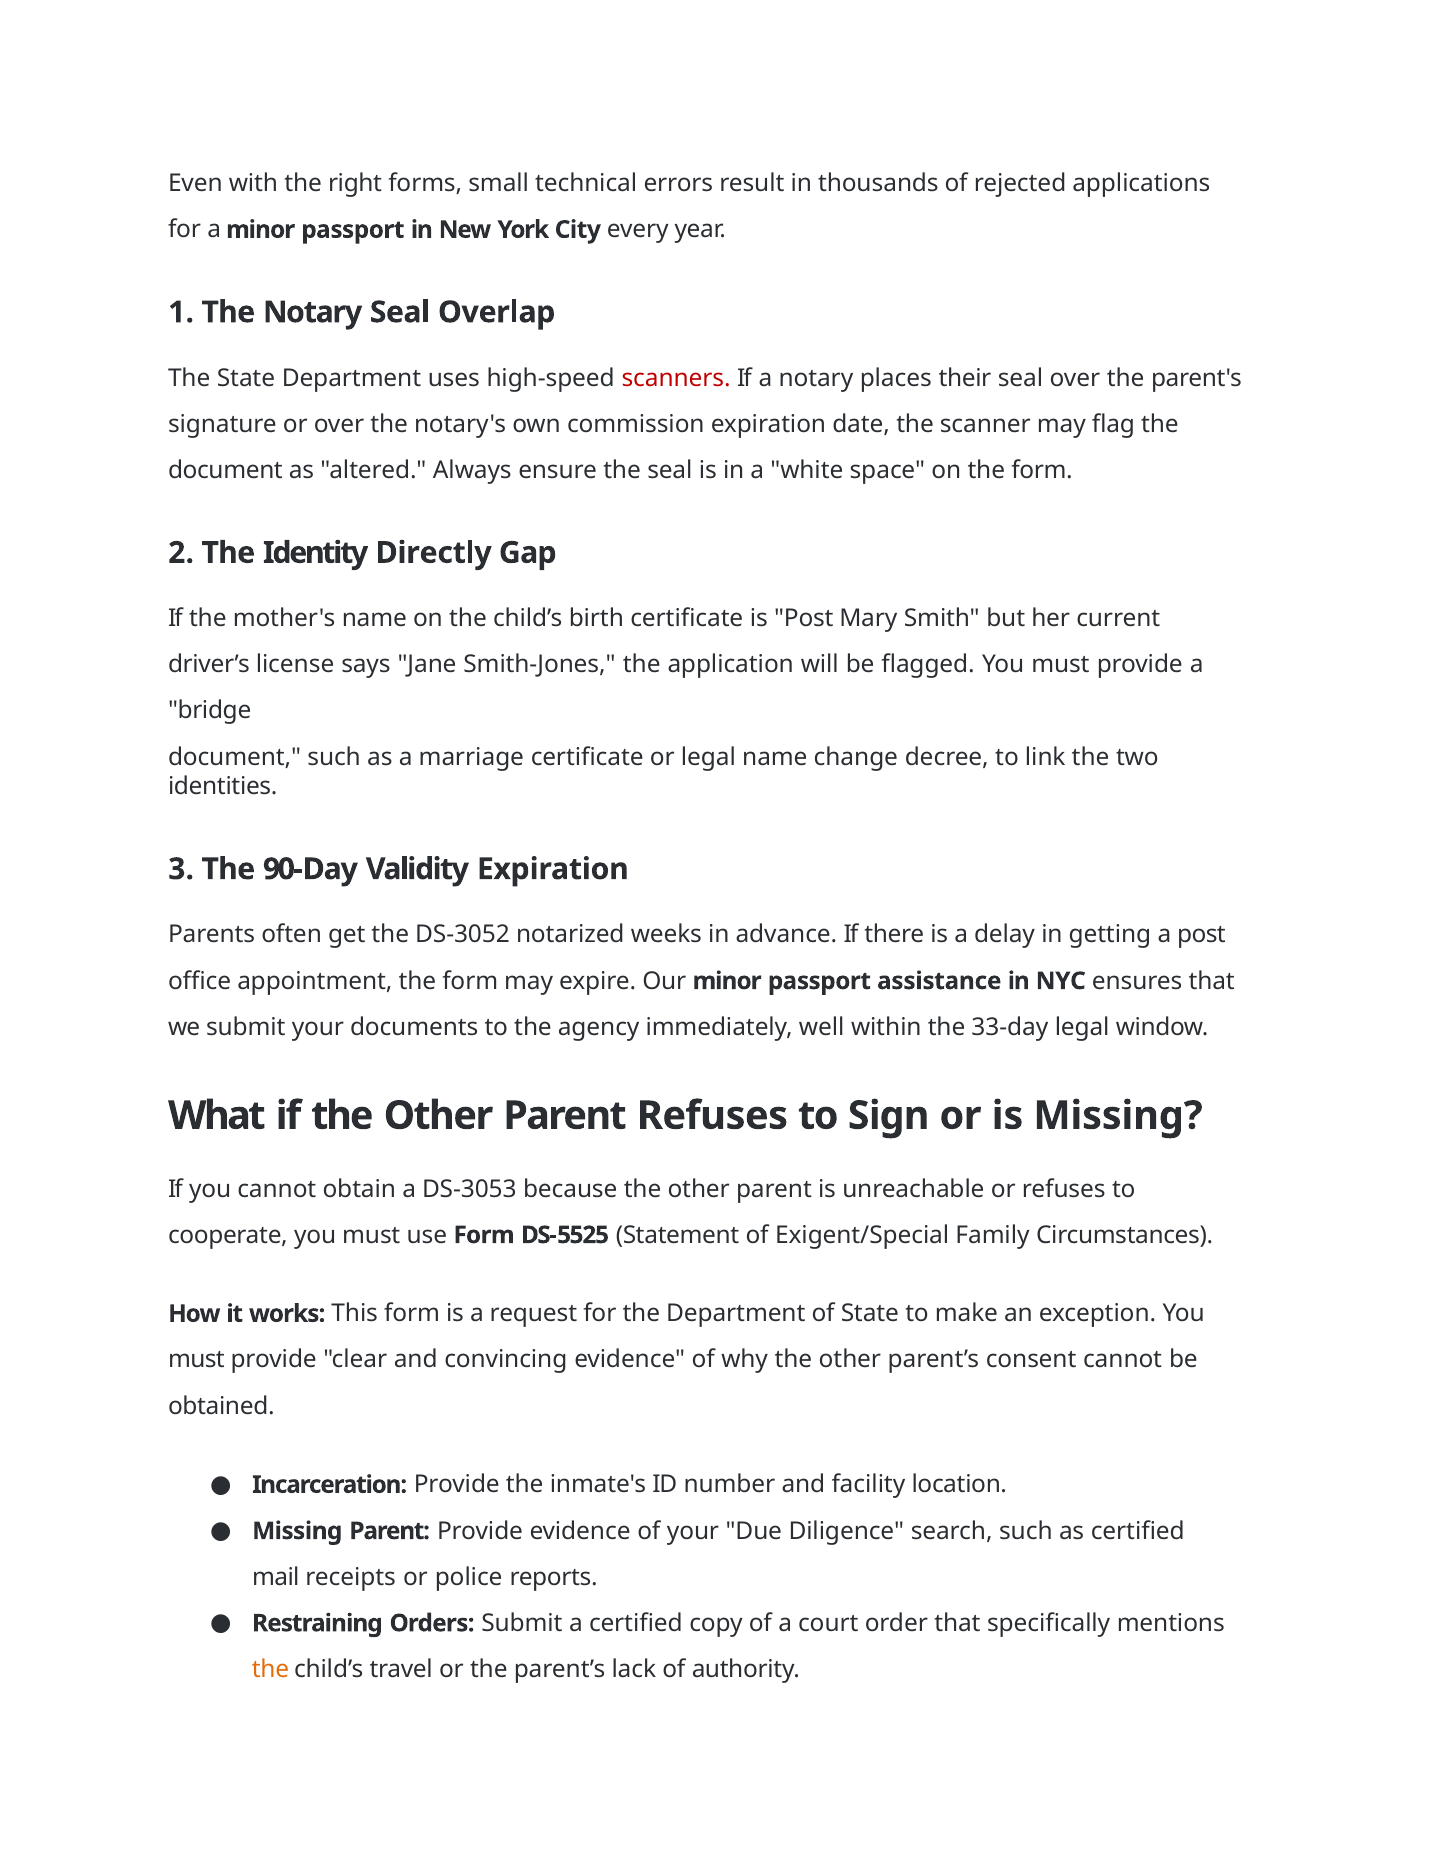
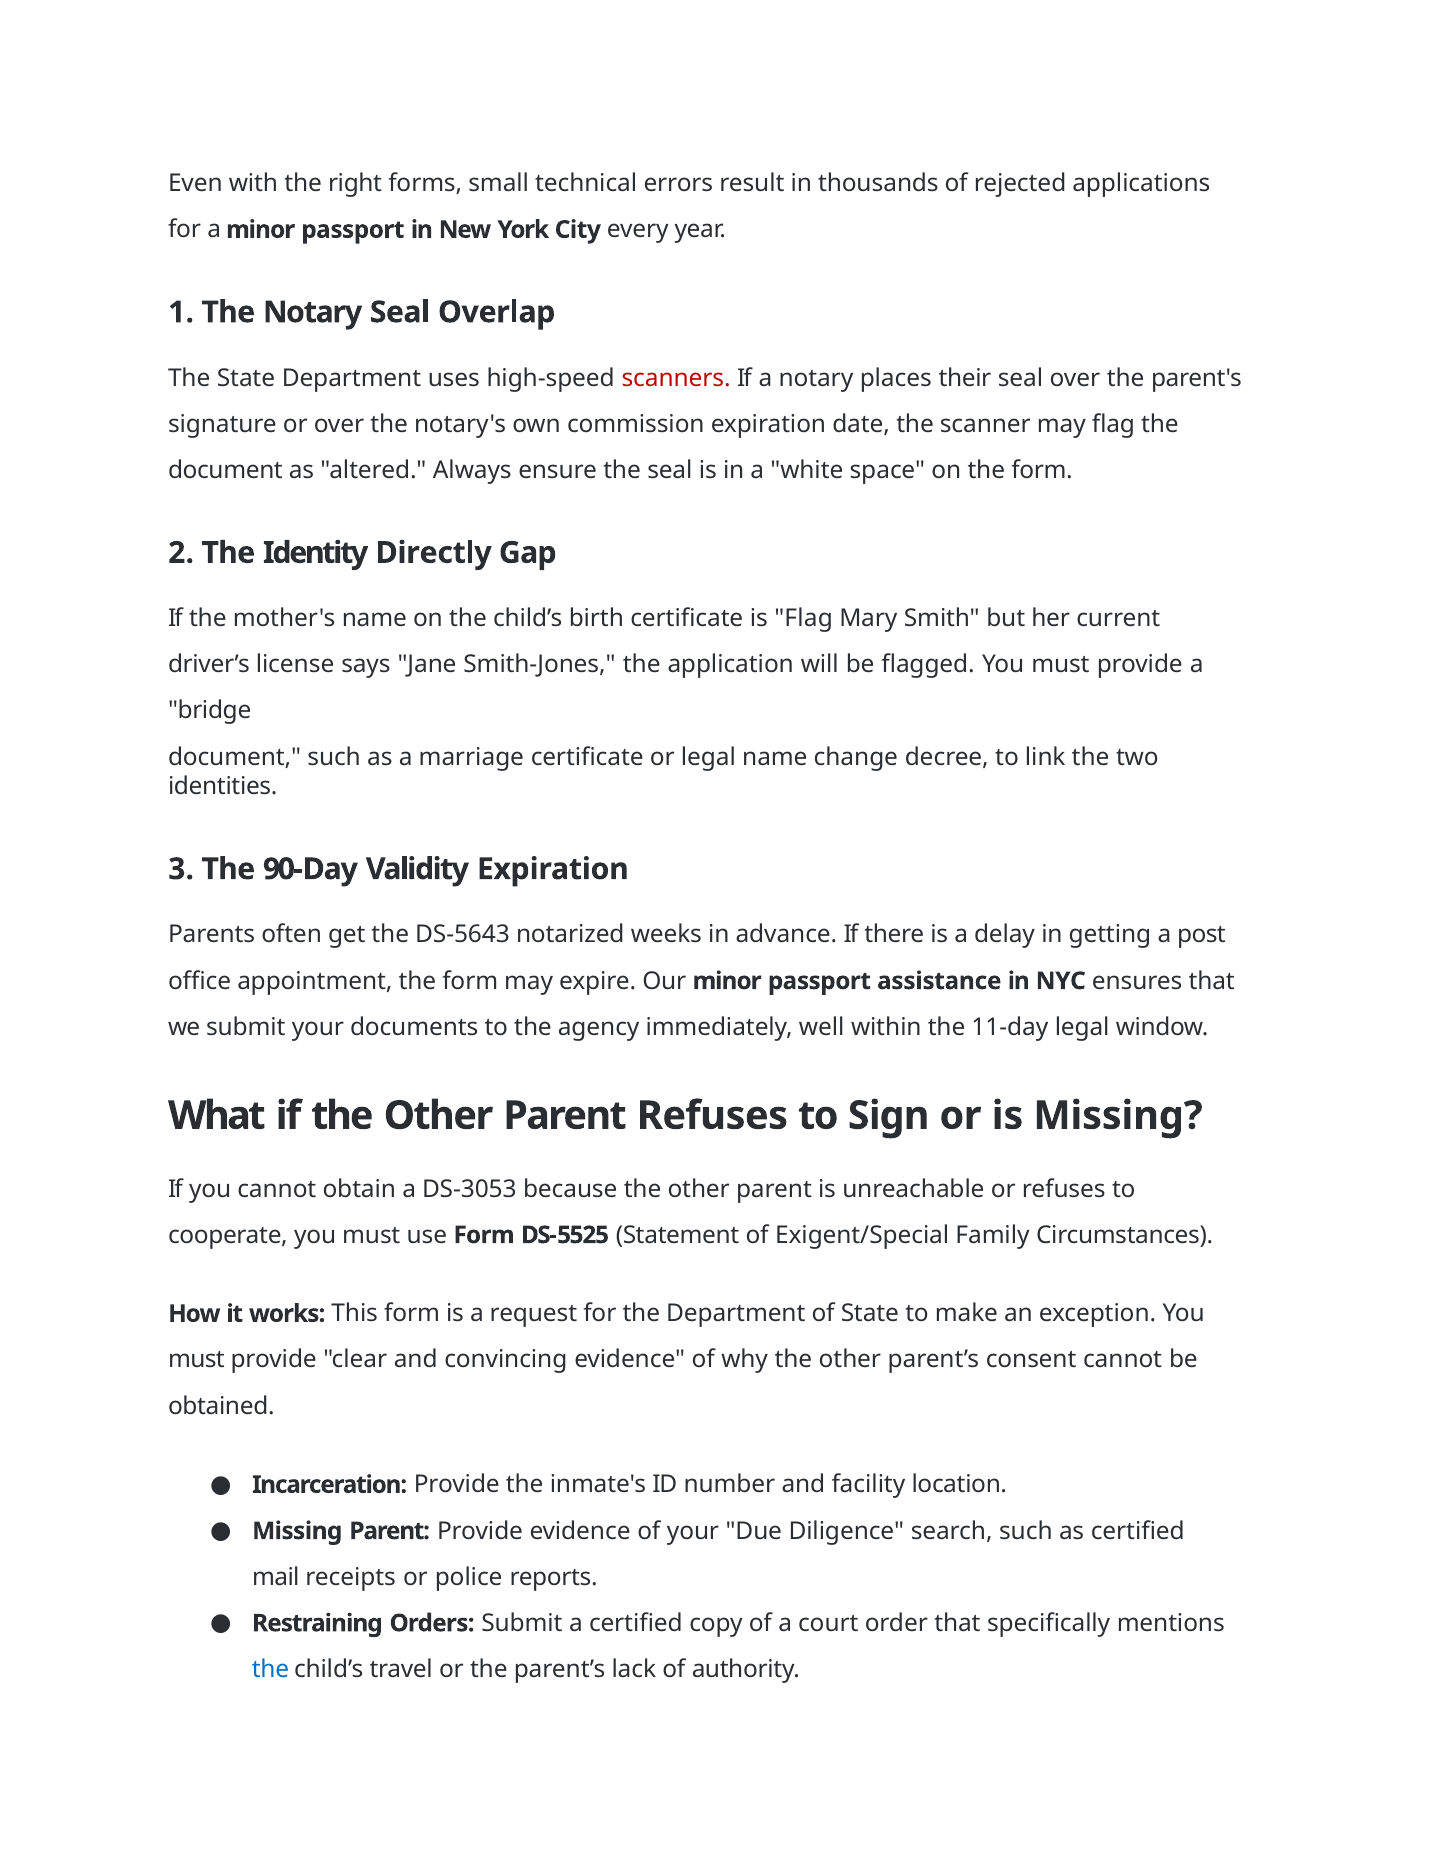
is Post: Post -> Flag (804, 619)
DS-3052: DS-3052 -> DS-5643 (462, 935)
33-day: 33-day -> 11-day (1010, 1027)
the colour: orange -> blue (270, 1670)
